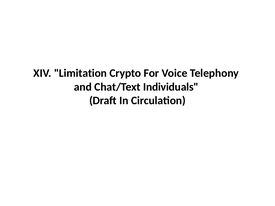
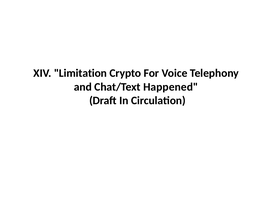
Individuals: Individuals -> Happened (171, 87)
